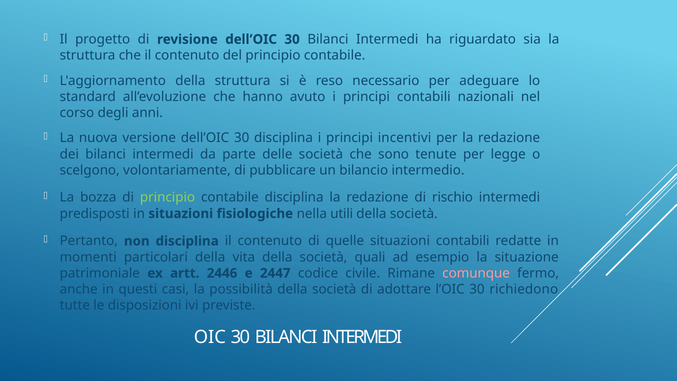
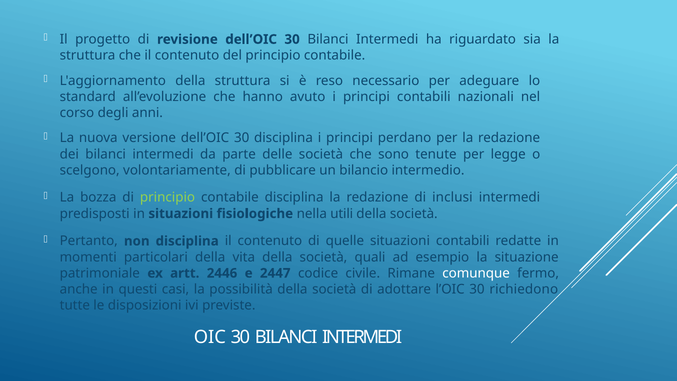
incentivi: incentivi -> perdano (405, 138)
rischio: rischio -> inclusi (452, 197)
comunque colour: pink -> white (476, 273)
